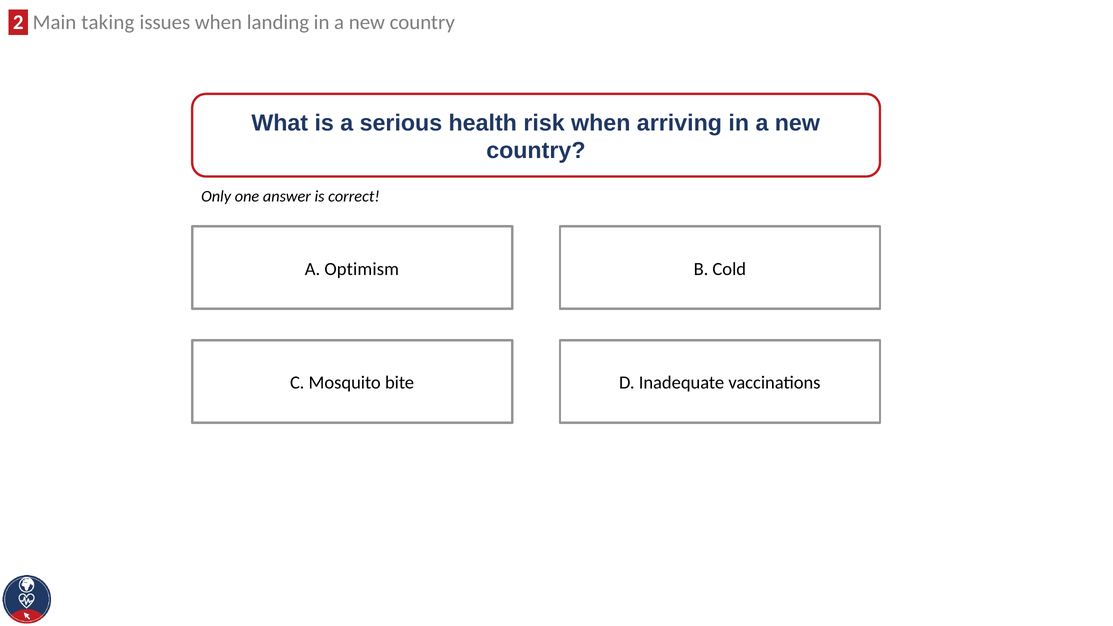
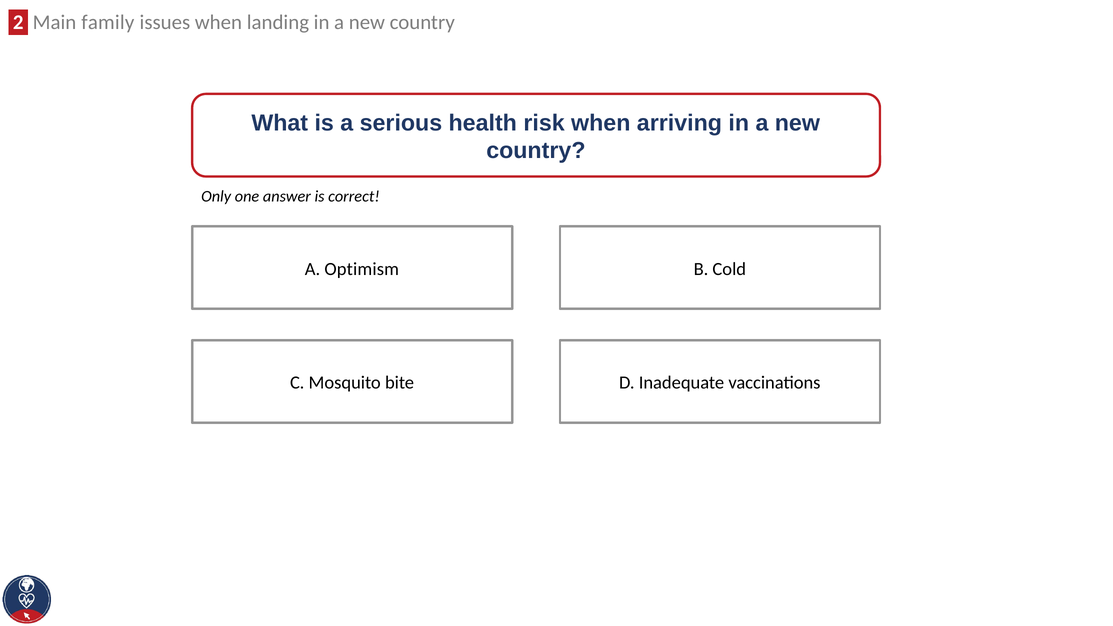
taking: taking -> family (108, 22)
